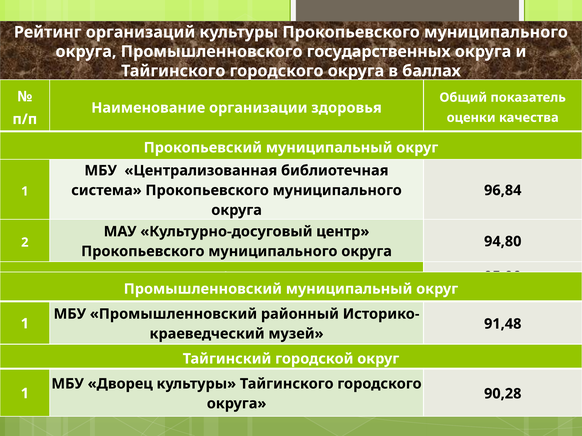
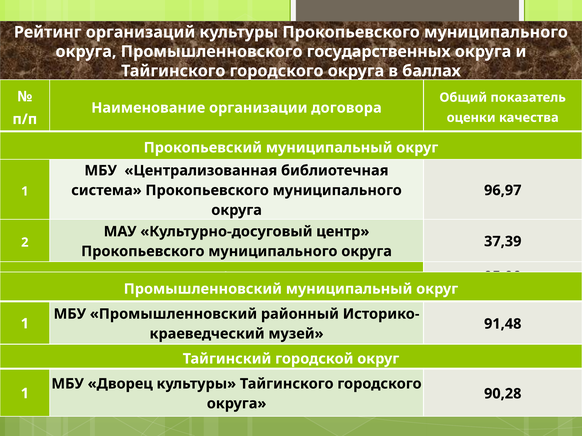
здоровья: здоровья -> договора (346, 108)
96,84: 96,84 -> 96,97 (503, 191)
94,80: 94,80 -> 37,39 (503, 242)
